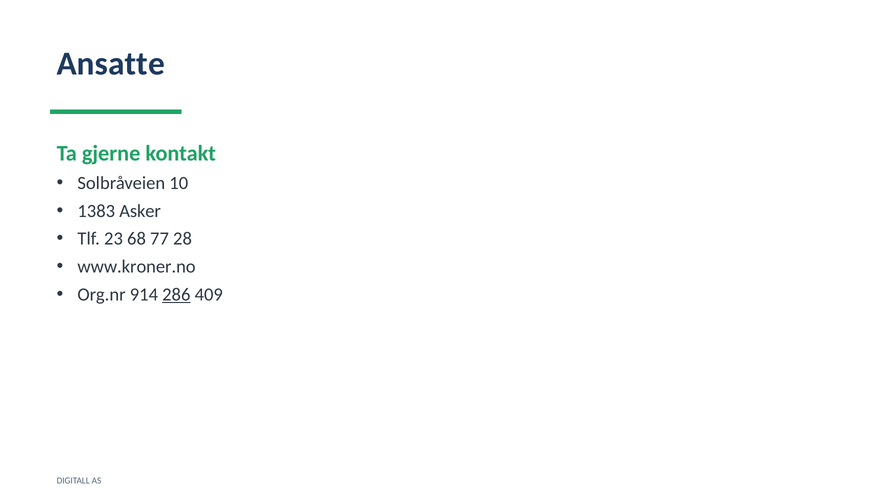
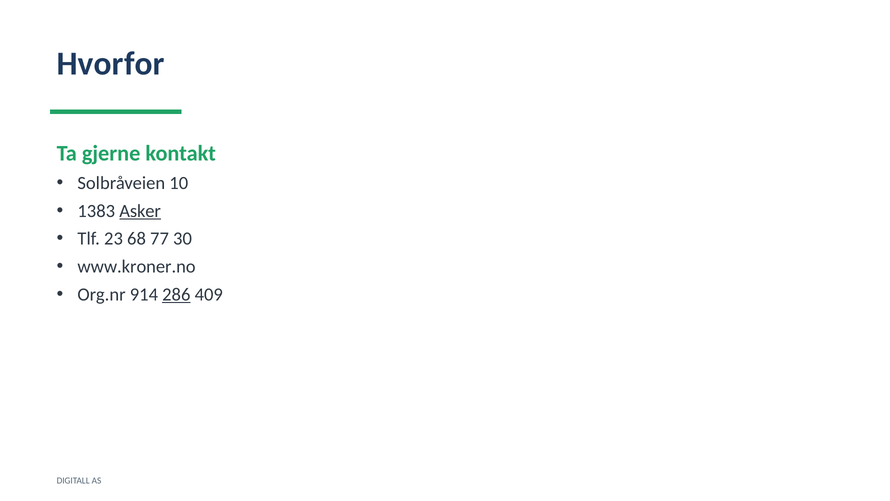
Ansatte: Ansatte -> Hvorfor (111, 64)
Asker underline: none -> present (140, 211)
28: 28 -> 30 (183, 239)
